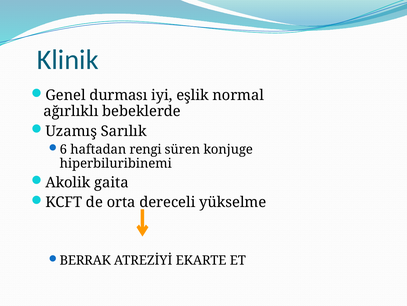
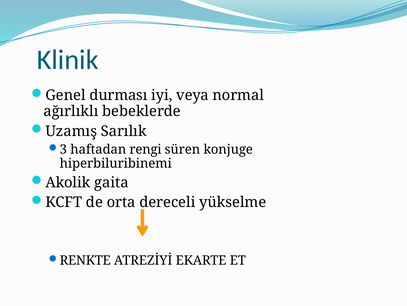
eşlik: eşlik -> veya (193, 95)
6: 6 -> 3 (63, 149)
BERRAK: BERRAK -> RENKTE (85, 260)
